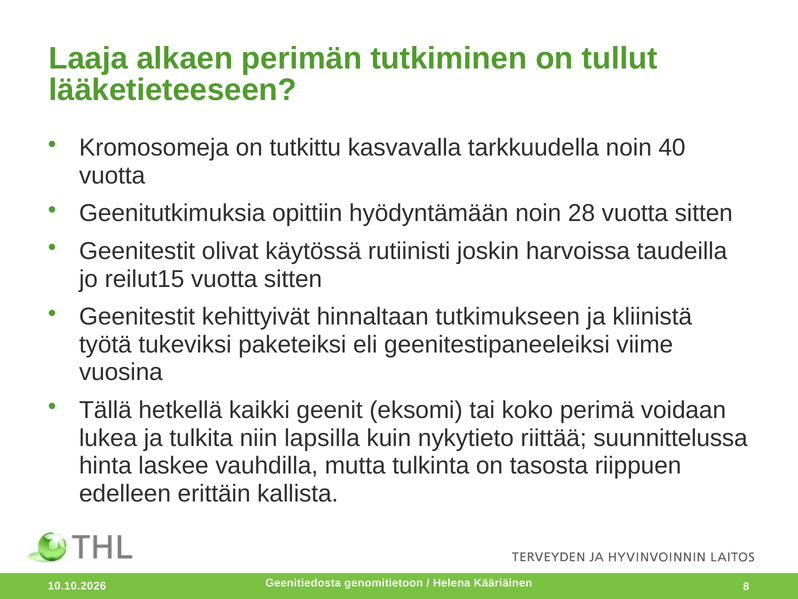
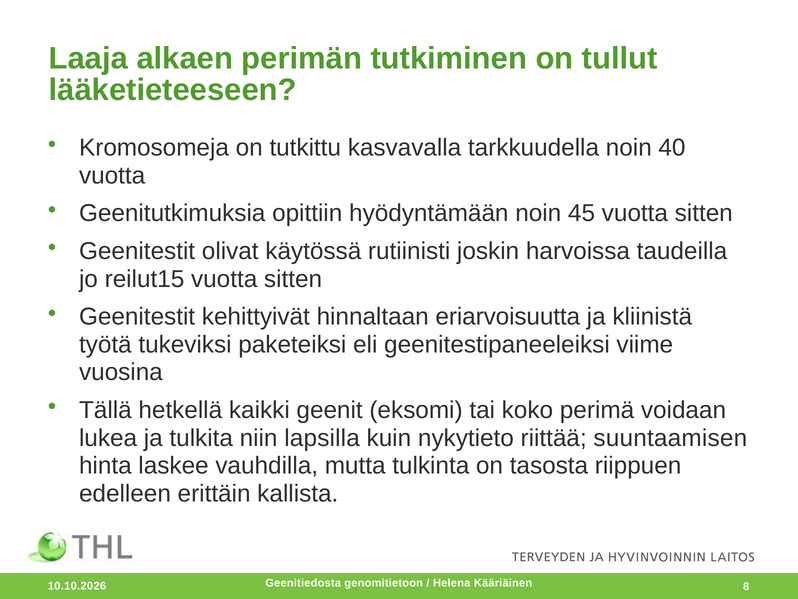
28: 28 -> 45 (582, 213)
tutkimukseen: tutkimukseen -> eriarvoisuutta (508, 317)
suunnittelussa: suunnittelussa -> suuntaamisen (670, 438)
